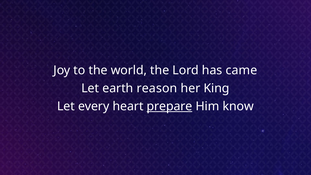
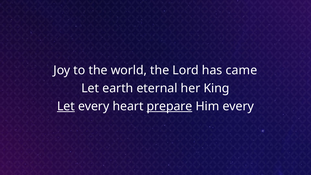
reason: reason -> eternal (157, 88)
Let underline: none -> present (66, 106)
Him know: know -> every (238, 106)
